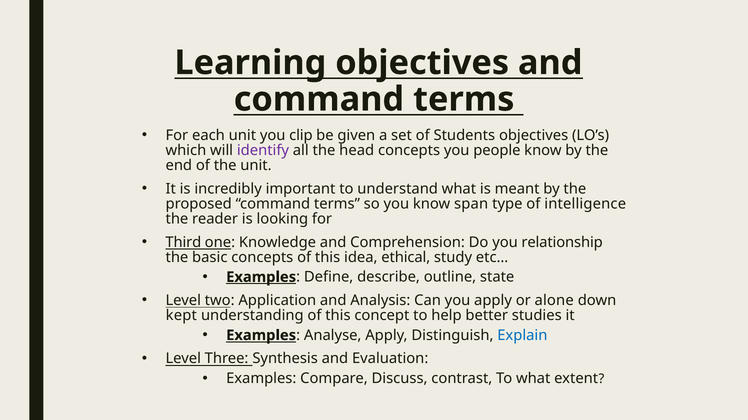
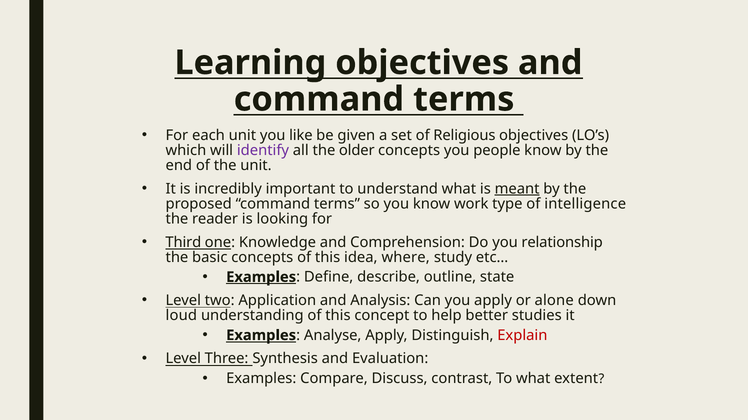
clip: clip -> like (301, 136)
Students: Students -> Religious (464, 136)
head: head -> older (357, 151)
meant underline: none -> present (517, 189)
span: span -> work (471, 204)
ethical: ethical -> where (406, 258)
kept: kept -> loud (181, 316)
Explain colour: blue -> red (522, 336)
